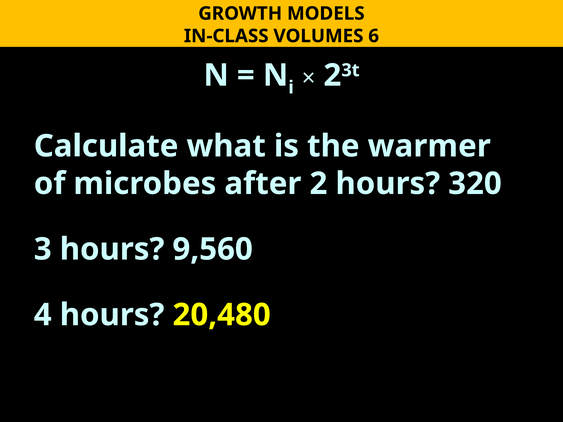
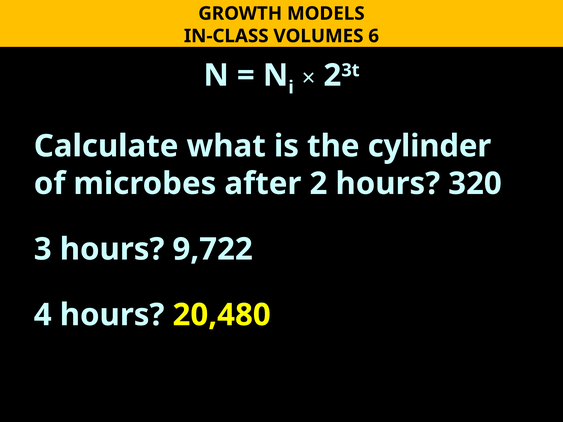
warmer: warmer -> cylinder (429, 146)
9,560: 9,560 -> 9,722 (213, 249)
